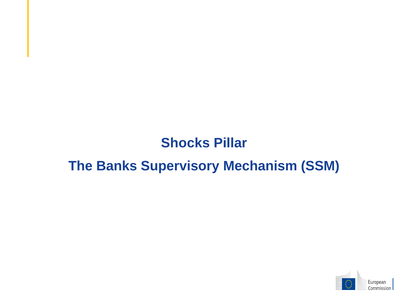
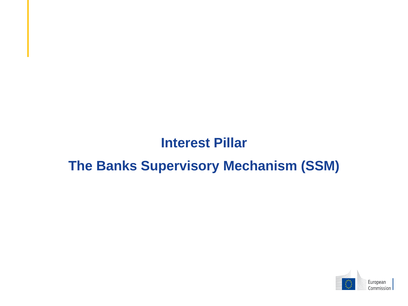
Shocks: Shocks -> Interest (185, 143)
